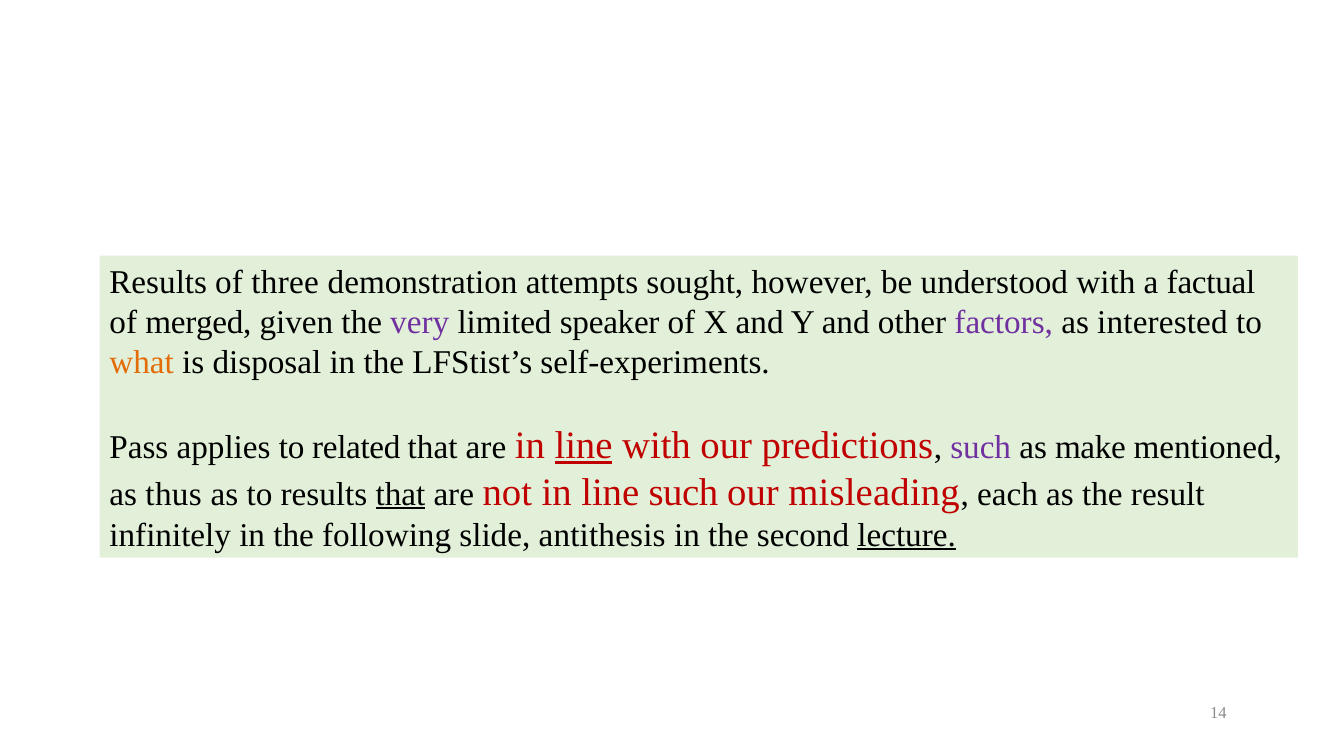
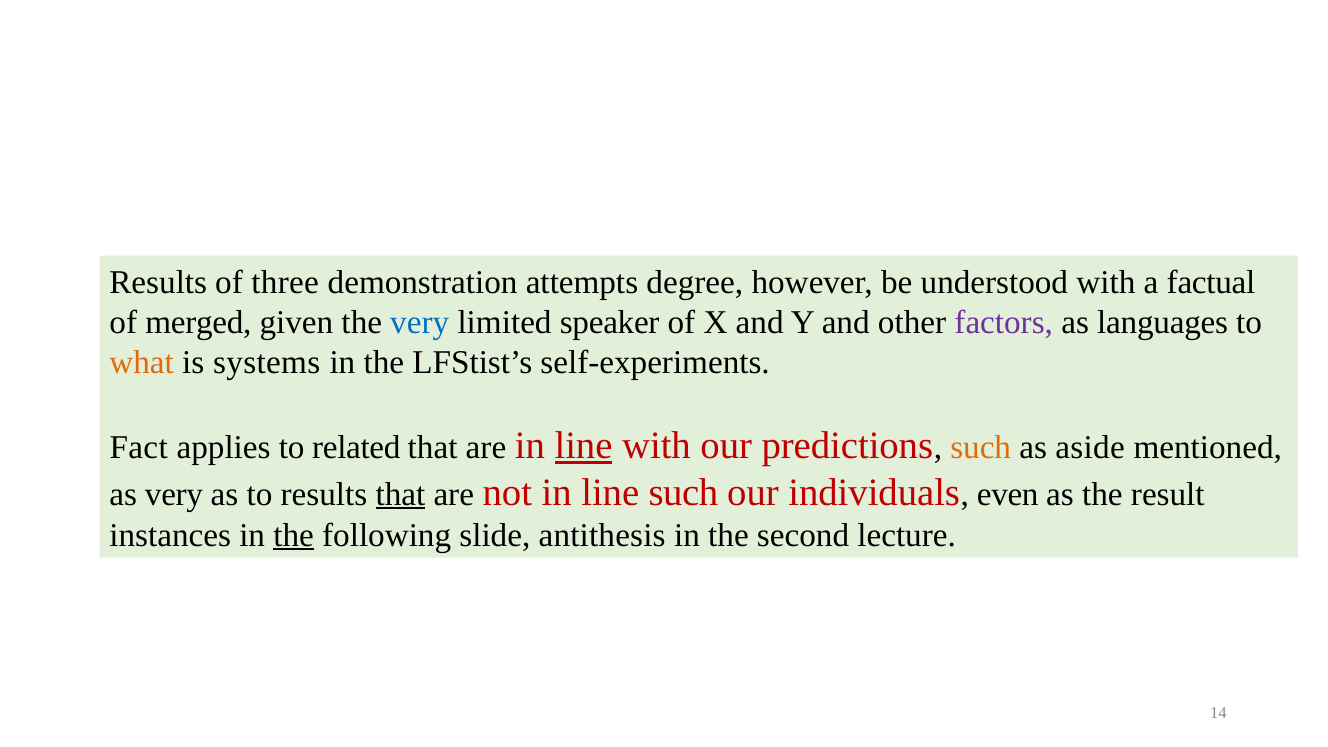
sought: sought -> degree (695, 283)
very colour: purple -> blue (420, 323)
interested: interested -> languages (1163, 323)
disposal: disposal -> systems (267, 362)
Pass: Pass -> Fact (139, 448)
such colour: purple -> orange (981, 448)
make: make -> aside (1090, 448)
as thus: thus -> very (174, 494)
misleading: misleading -> individuals (874, 492)
each: each -> even (1008, 494)
infinitely: infinitely -> instances (170, 535)
the underline: none -> present (294, 535)
lecture underline: present -> none (907, 535)
